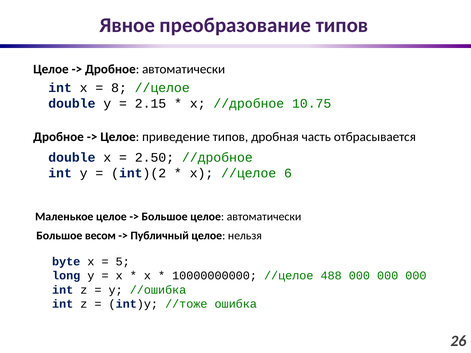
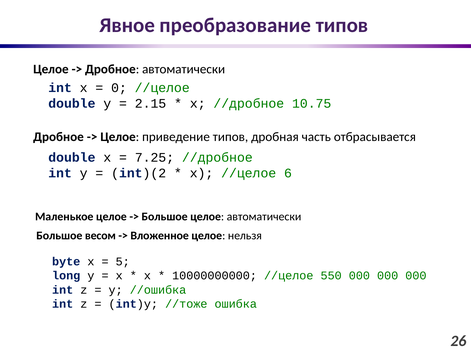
8: 8 -> 0 (119, 88)
2.50: 2.50 -> 7.25 (154, 158)
Публичный: Публичный -> Вложенное (160, 236)
488: 488 -> 550 (331, 276)
